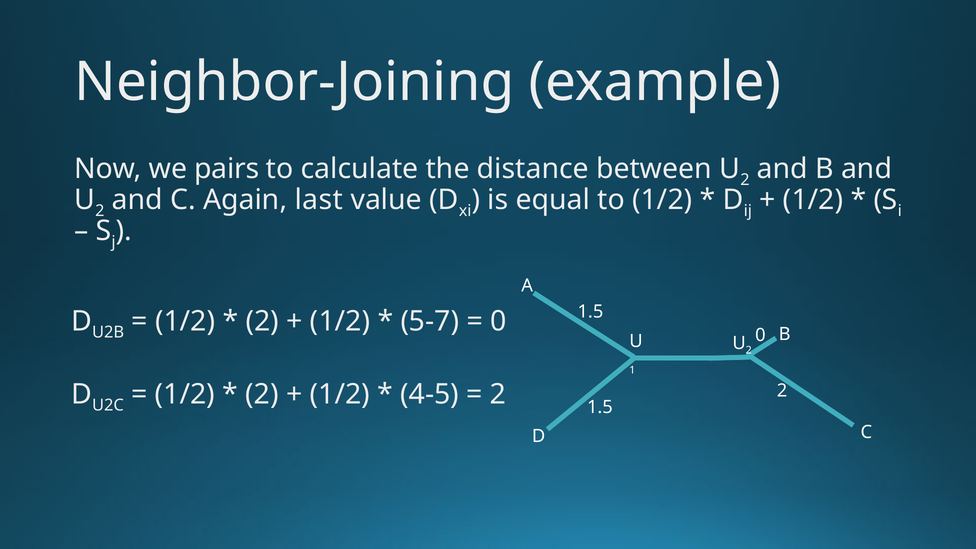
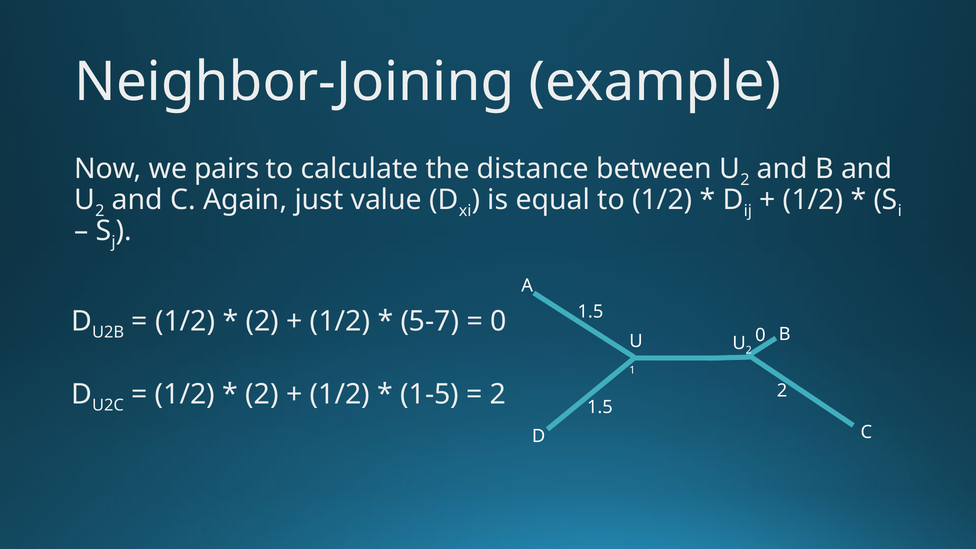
last: last -> just (319, 200)
4-5: 4-5 -> 1-5 (430, 394)
